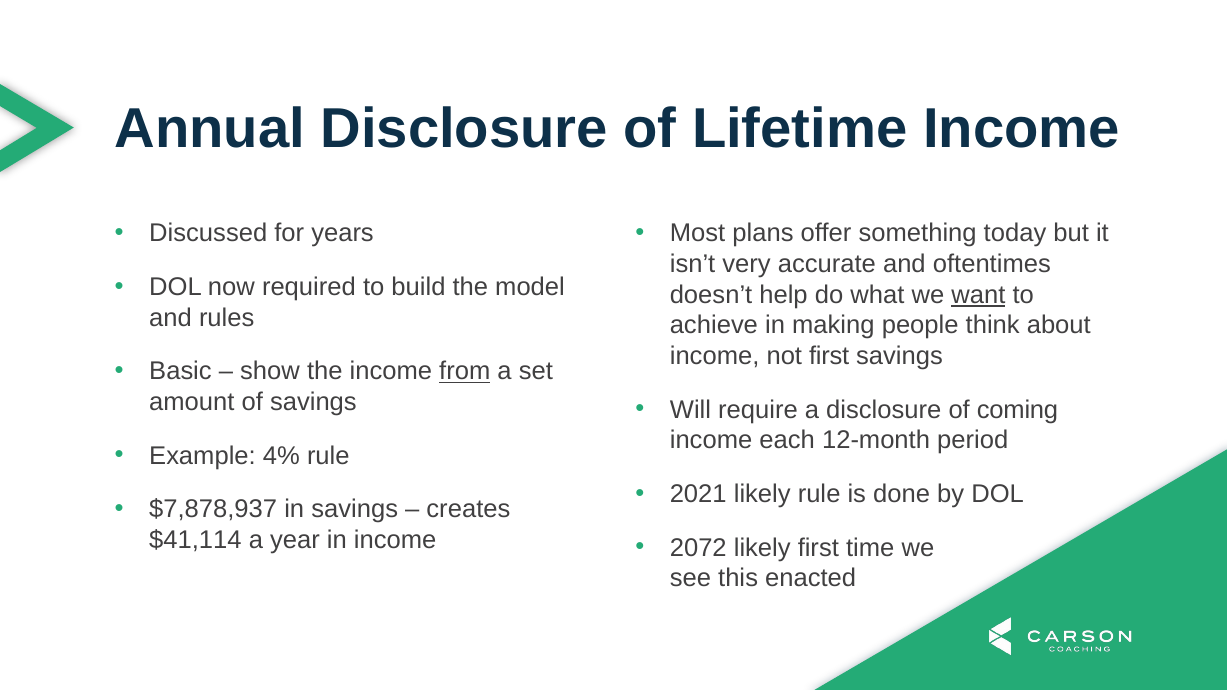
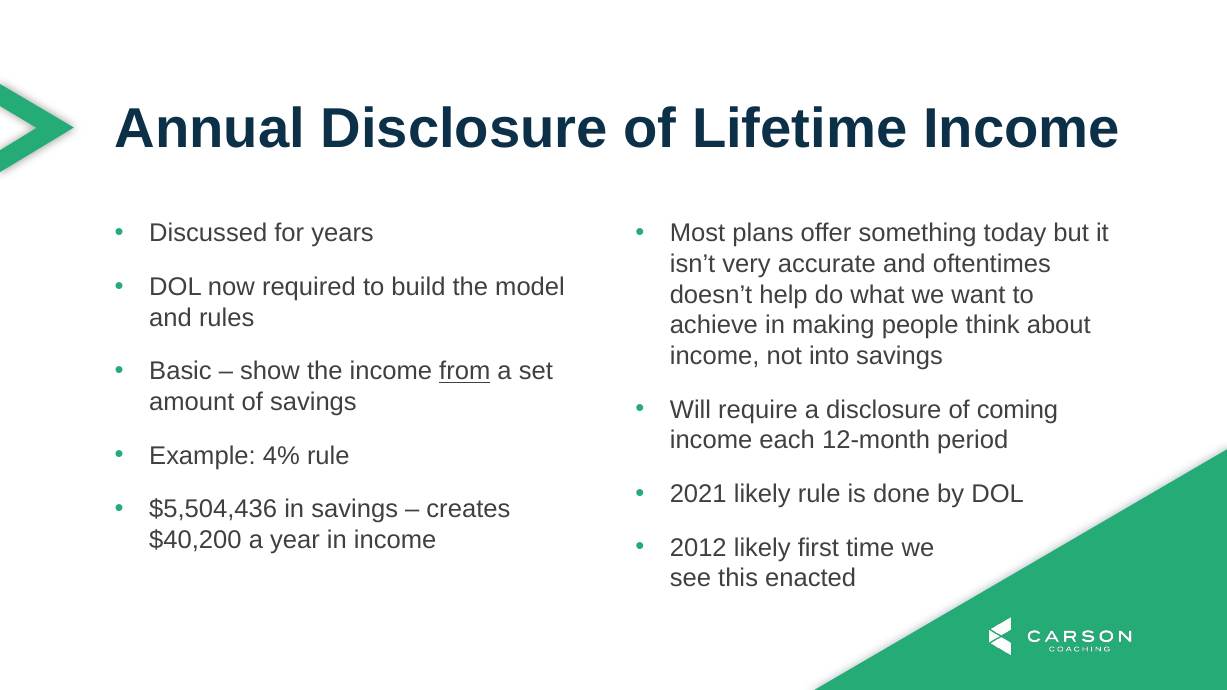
want underline: present -> none (978, 295)
not first: first -> into (829, 356)
$7,878,937: $7,878,937 -> $5,504,436 (213, 510)
$41,114: $41,114 -> $40,200 (195, 540)
2072: 2072 -> 2012 (698, 548)
